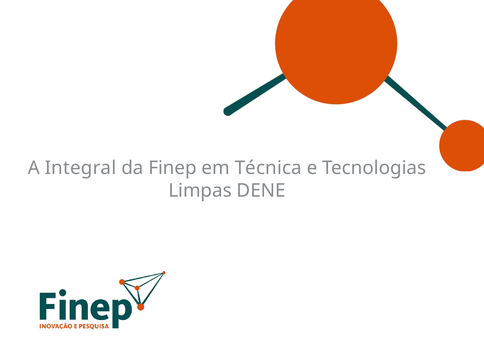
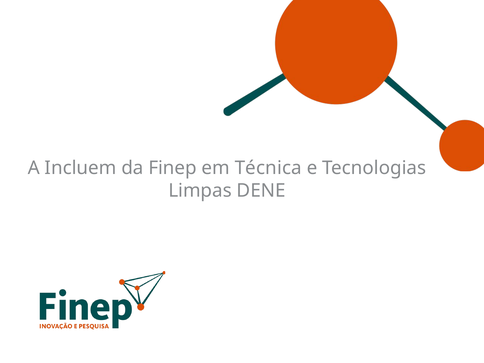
Integral: Integral -> Incluem (81, 168)
